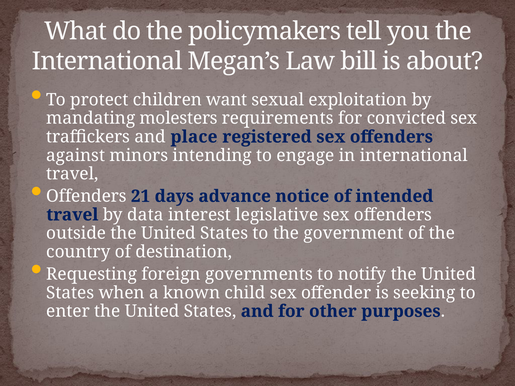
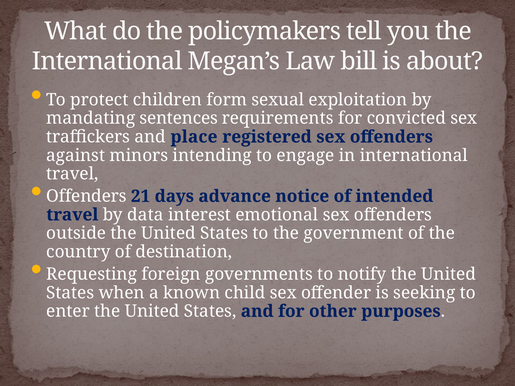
want: want -> form (227, 100)
molesters: molesters -> sentences (179, 118)
legislative: legislative -> emotional (277, 215)
